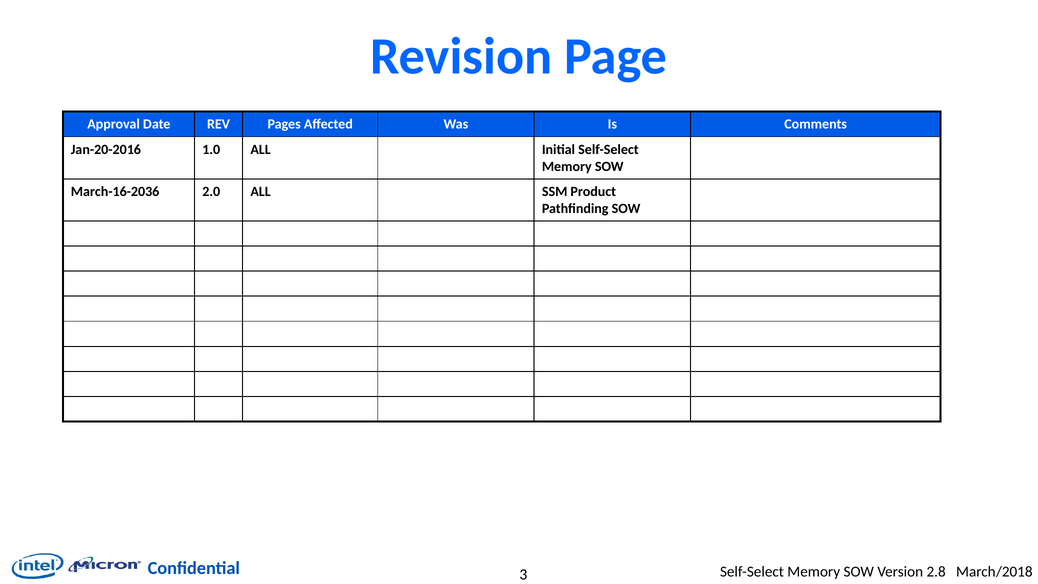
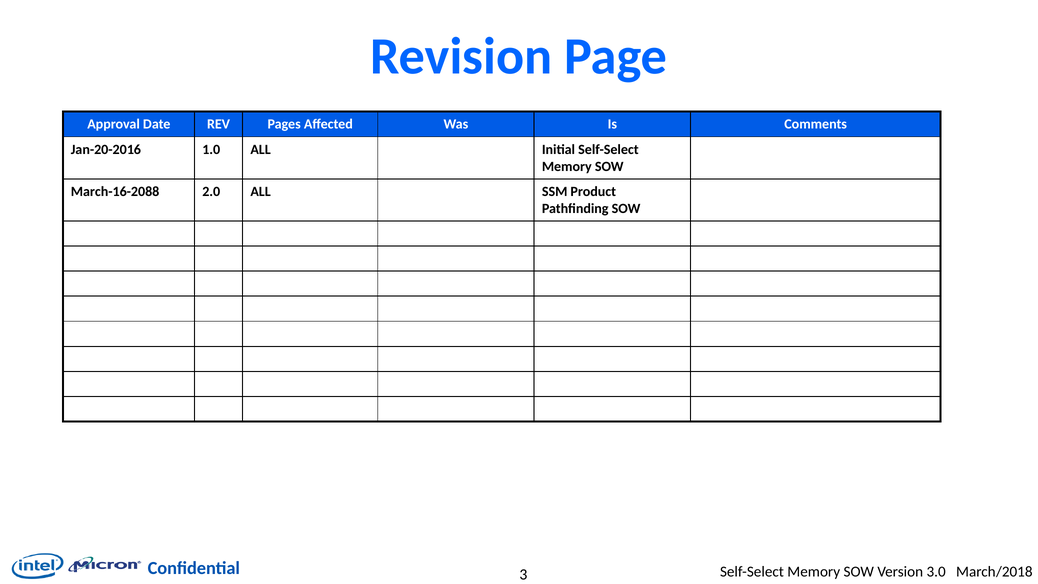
March-16-2036: March-16-2036 -> March-16-2088 (115, 191)
2.8: 2.8 -> 3.0 (936, 572)
